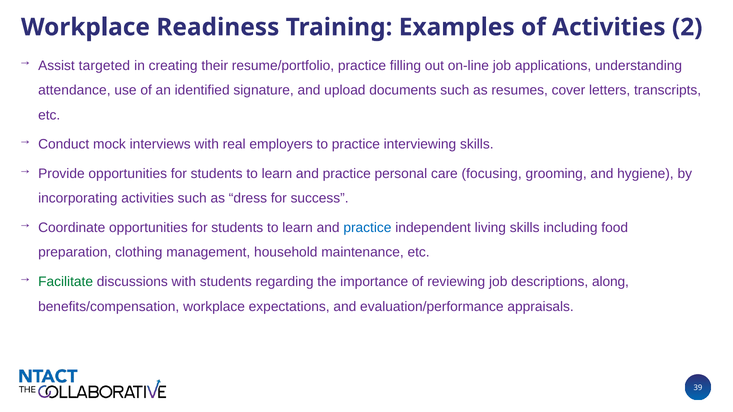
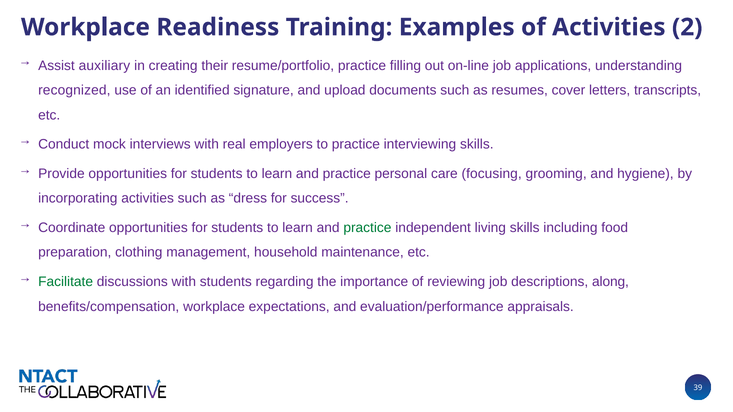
targeted: targeted -> auxiliary (104, 66)
attendance: attendance -> recognized (74, 90)
practice colour: blue -> green (367, 228)
